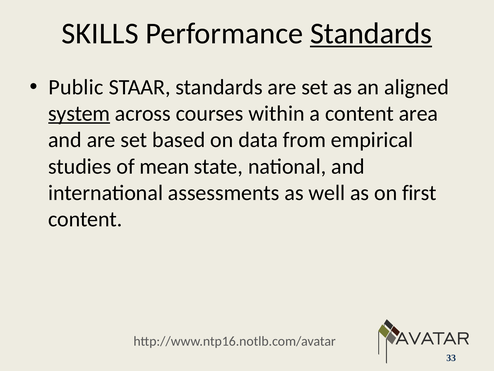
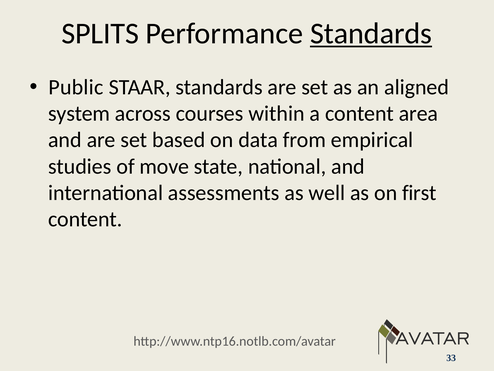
SKILLS: SKILLS -> SPLITS (100, 33)
system underline: present -> none (79, 114)
mean: mean -> move (164, 166)
